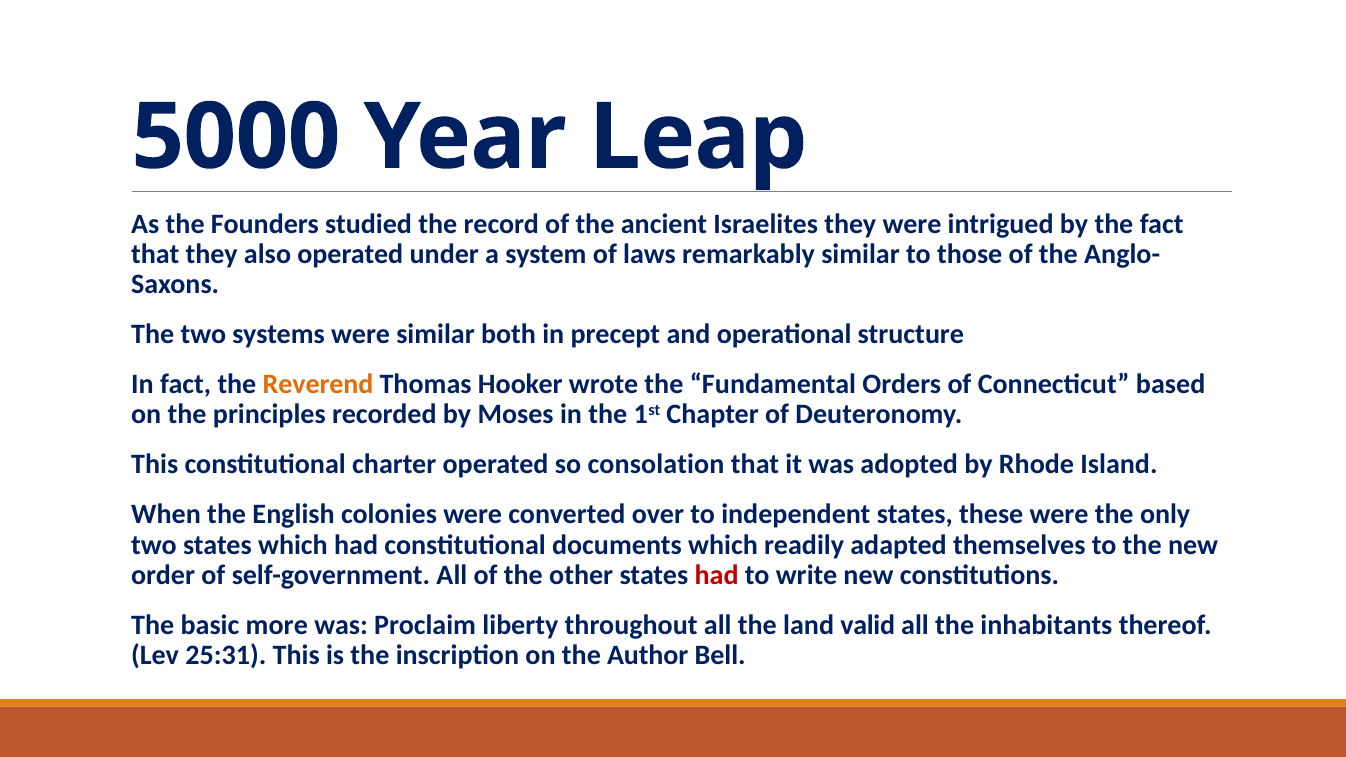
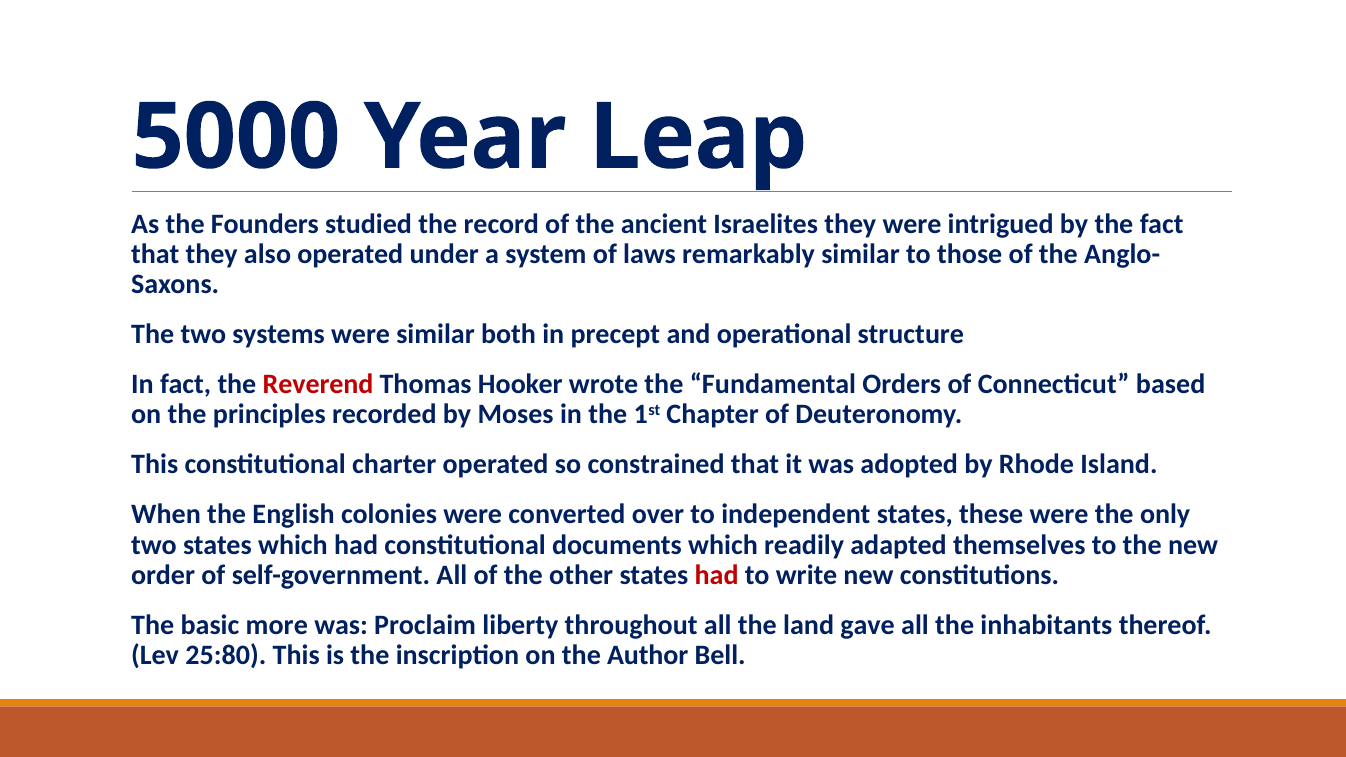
Reverend colour: orange -> red (318, 384)
consolation: consolation -> constrained (656, 465)
valid: valid -> gave (868, 625)
25:31: 25:31 -> 25:80 (226, 656)
